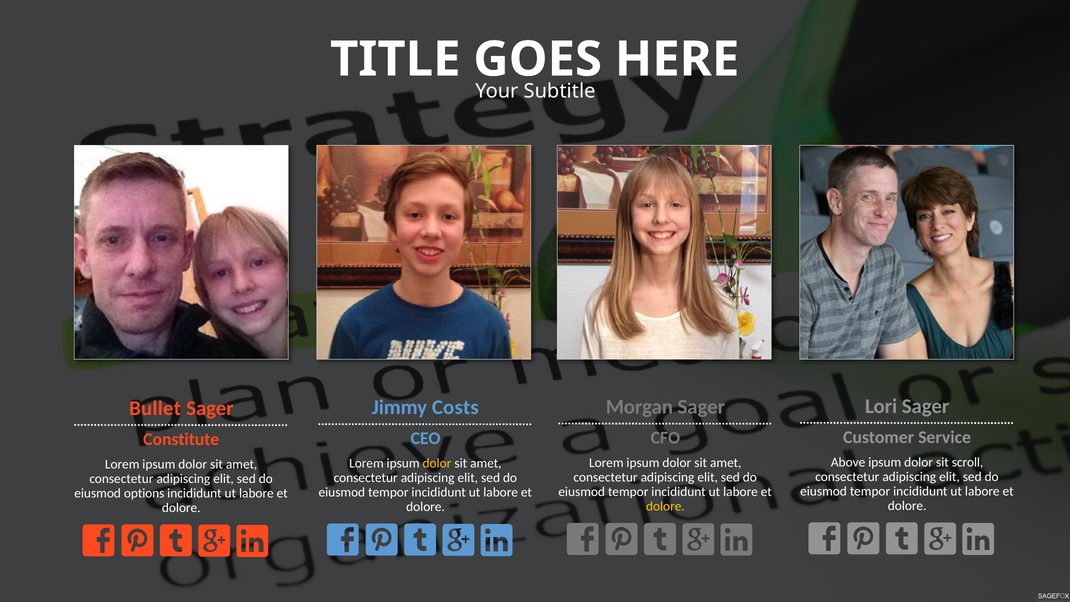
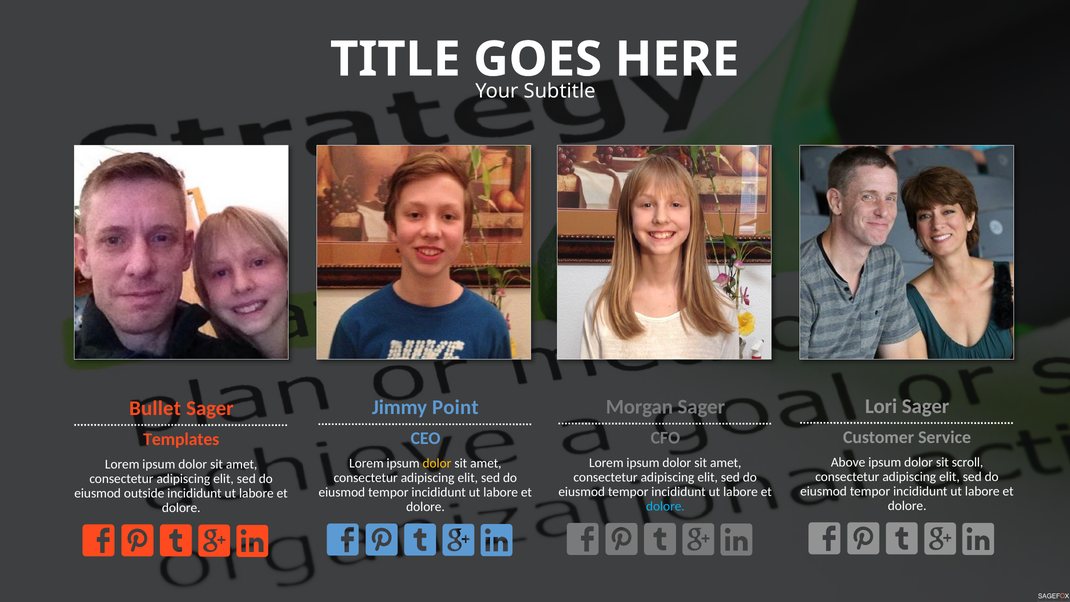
Costs: Costs -> Point (455, 408)
Constitute: Constitute -> Templates (181, 439)
options: options -> outside (144, 493)
dolore colour: yellow -> light blue (665, 506)
